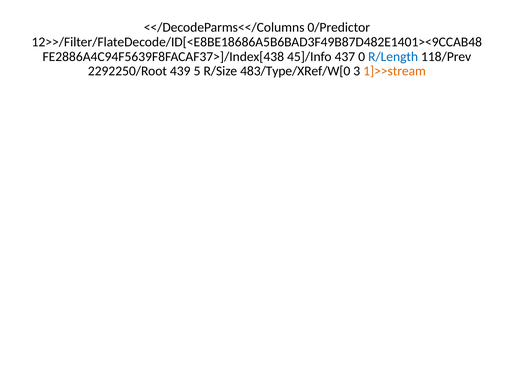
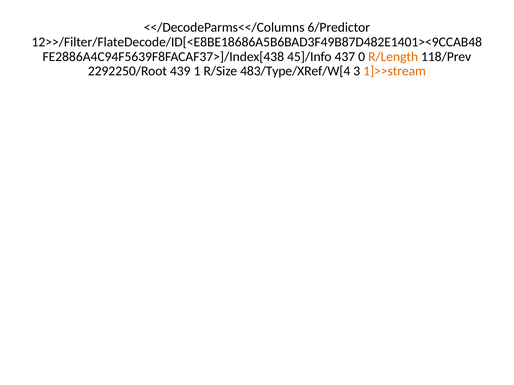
0/Predictor: 0/Predictor -> 6/Predictor (339, 27)
R/Length colour: blue -> orange (393, 57)
5: 5 -> 1 (197, 71)
483/Type/XRef/W[0: 483/Type/XRef/W[0 -> 483/Type/XRef/W[4 (295, 71)
